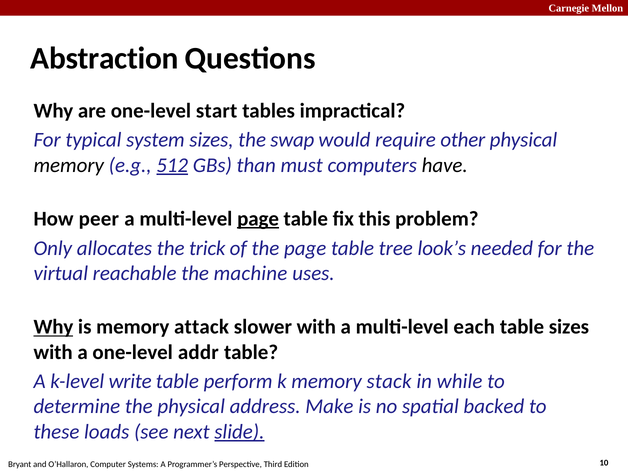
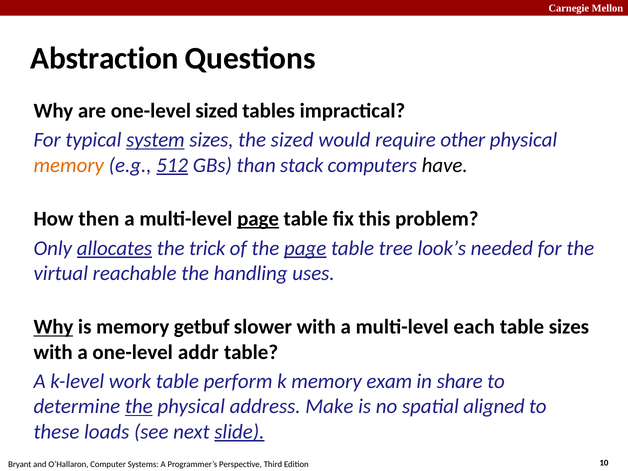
one-level start: start -> sized (217, 111)
system underline: none -> present (155, 140)
the swap: swap -> sized (292, 140)
memory colour: black -> orange (69, 165)
must: must -> stack (302, 165)
peer: peer -> then (99, 219)
allocates underline: none -> present (114, 248)
page underline: none -> present (305, 248)
machine: machine -> handling (251, 273)
attack: attack -> getbuf (202, 327)
write: write -> work (130, 381)
stack: stack -> exam (389, 381)
while: while -> share (460, 381)
the underline: none -> present (139, 407)
backed: backed -> aligned (494, 407)
